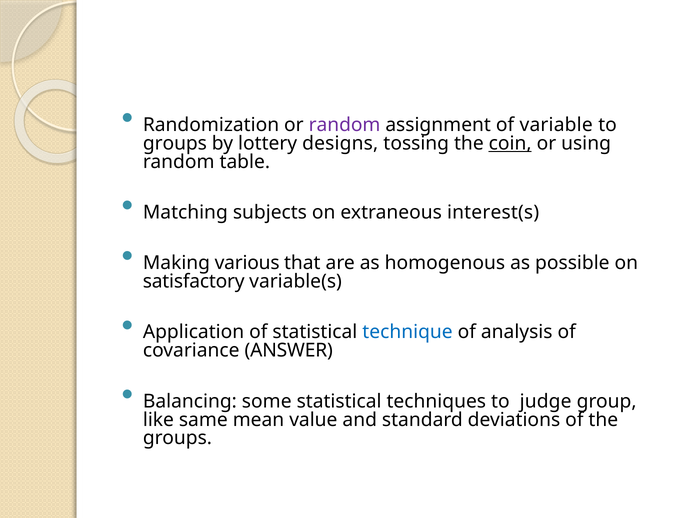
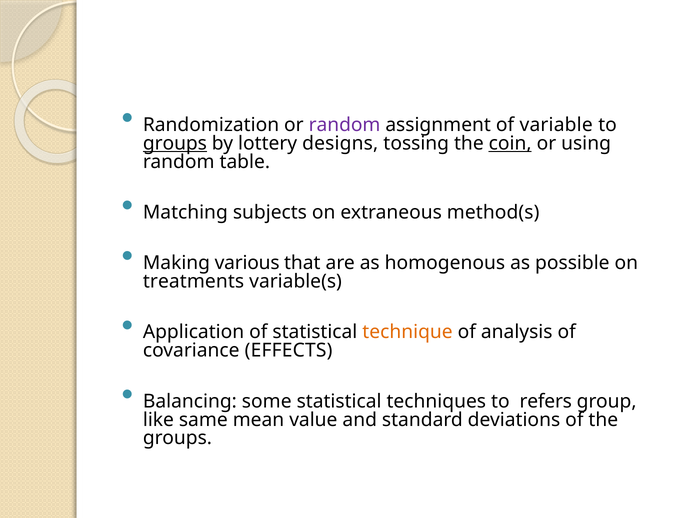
groups underline: none -> present (175, 143)
interest(s: interest(s -> method(s (493, 212)
satisfactory: satisfactory -> treatments (194, 282)
technique colour: blue -> orange (408, 332)
ANSWER: ANSWER -> EFFECTS (289, 351)
judge: judge -> refers (546, 401)
